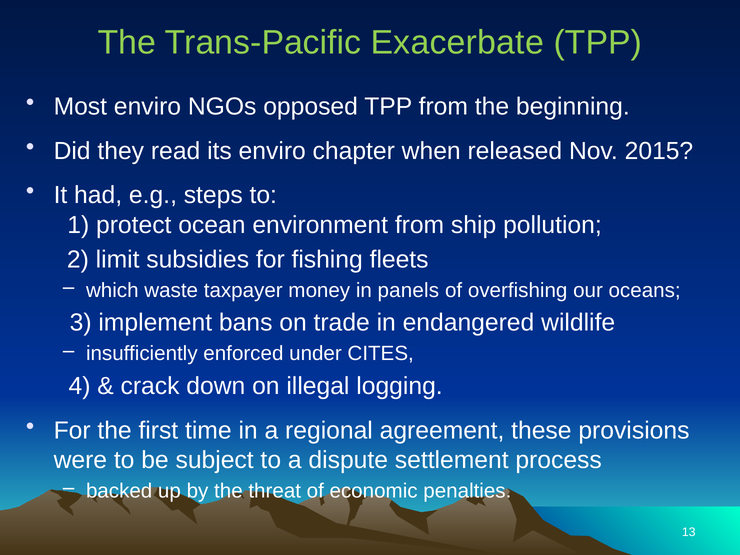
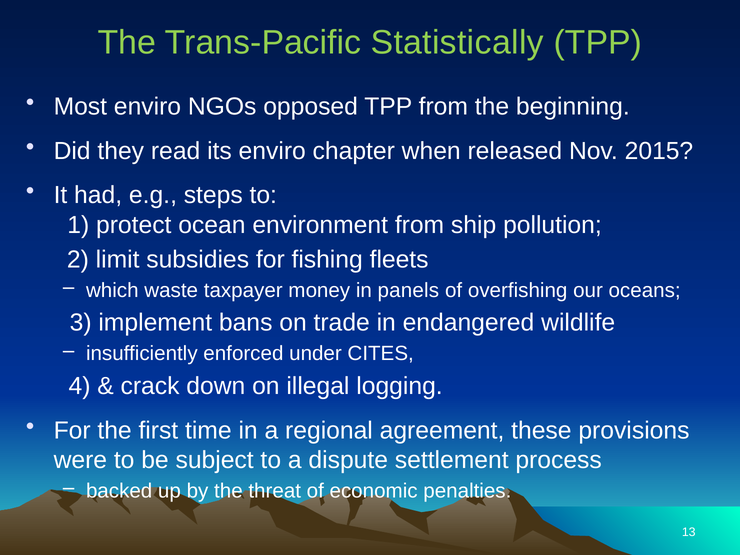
Exacerbate: Exacerbate -> Statistically (457, 42)
